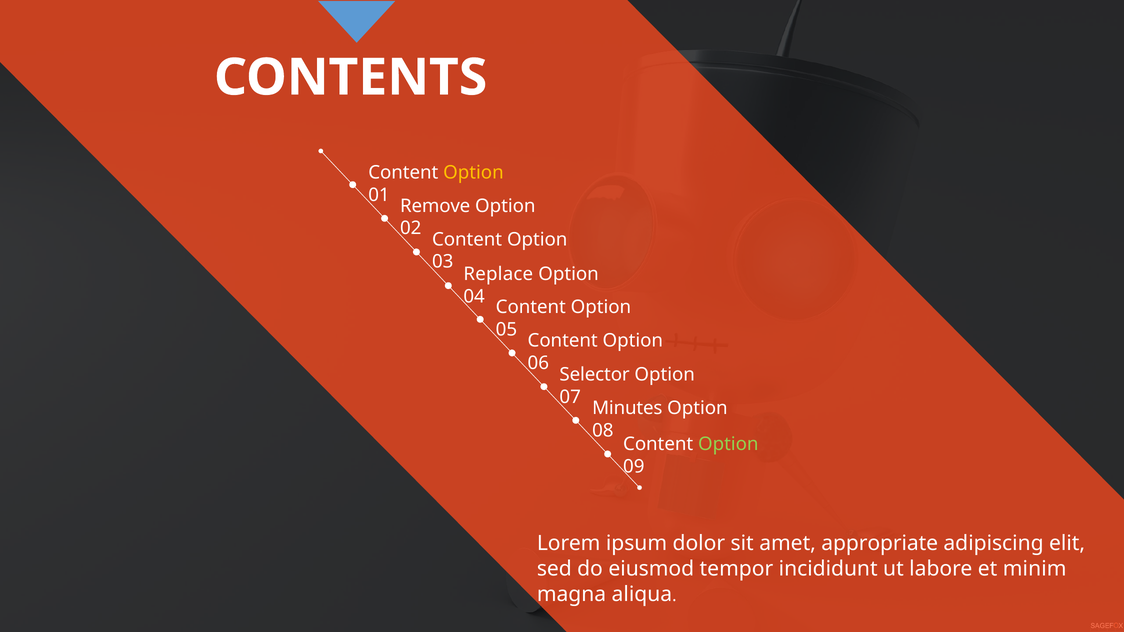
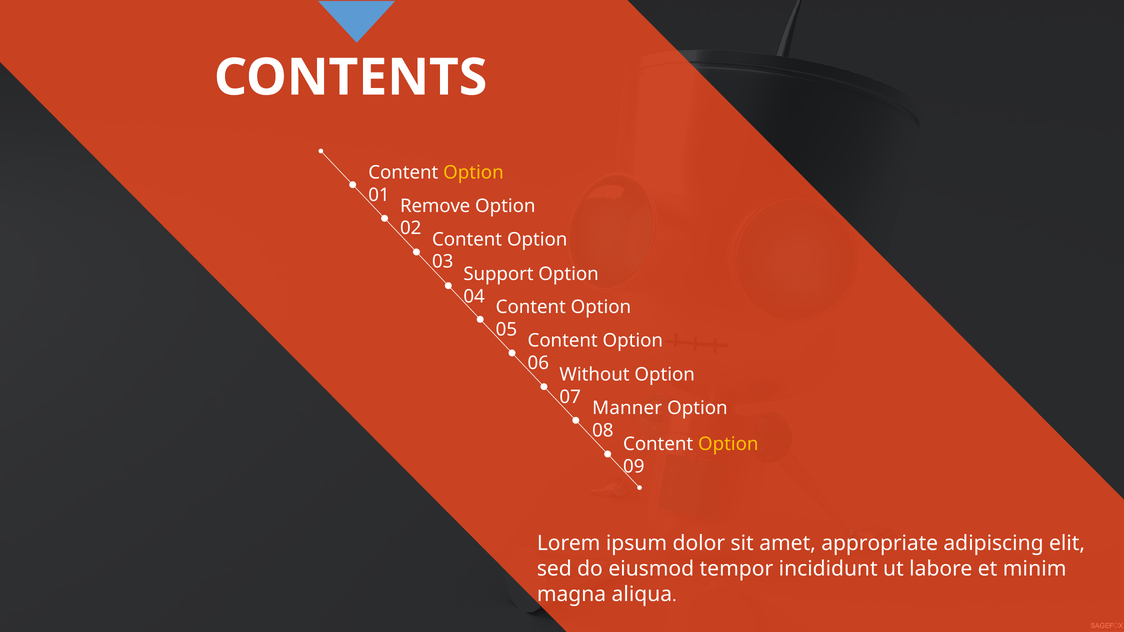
Replace: Replace -> Support (498, 274)
Selector: Selector -> Without (595, 375)
Minutes: Minutes -> Manner (627, 408)
Option colour: light green -> yellow (728, 444)
